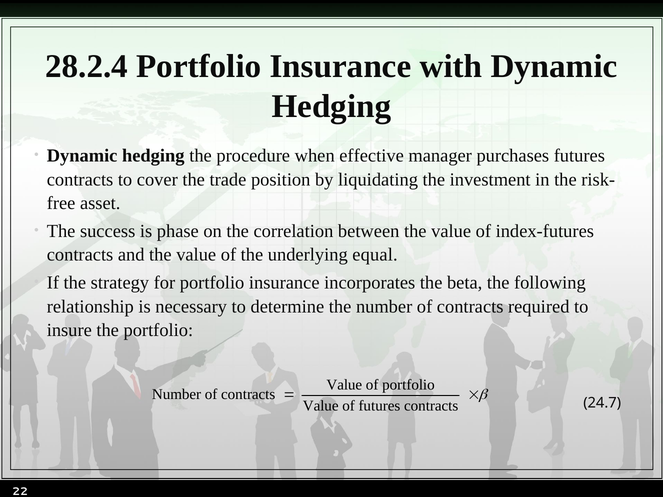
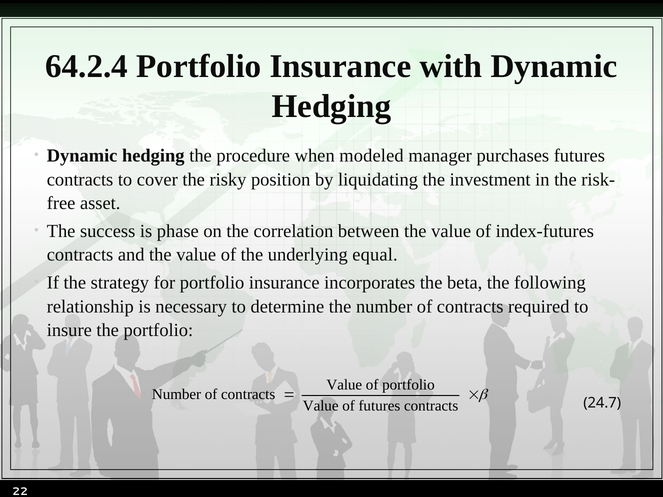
28.2.4: 28.2.4 -> 64.2.4 (87, 66)
effective: effective -> modeled (371, 156)
trade: trade -> risky (228, 180)
